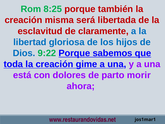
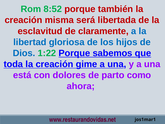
8:25: 8:25 -> 8:52 (53, 9)
9:22: 9:22 -> 1:22 (47, 53)
morir: morir -> como (139, 75)
